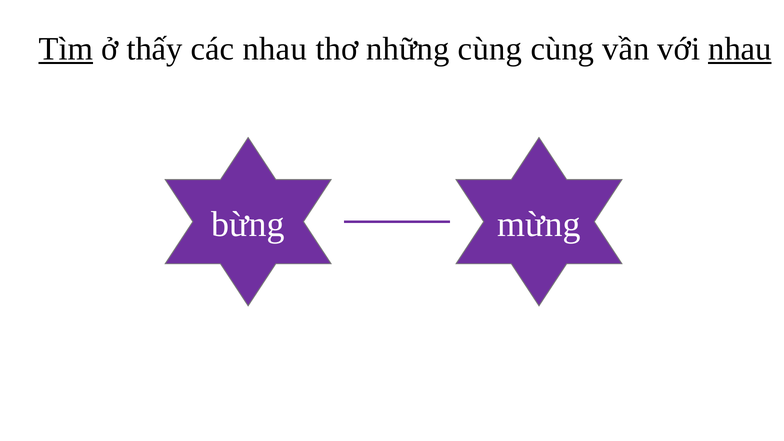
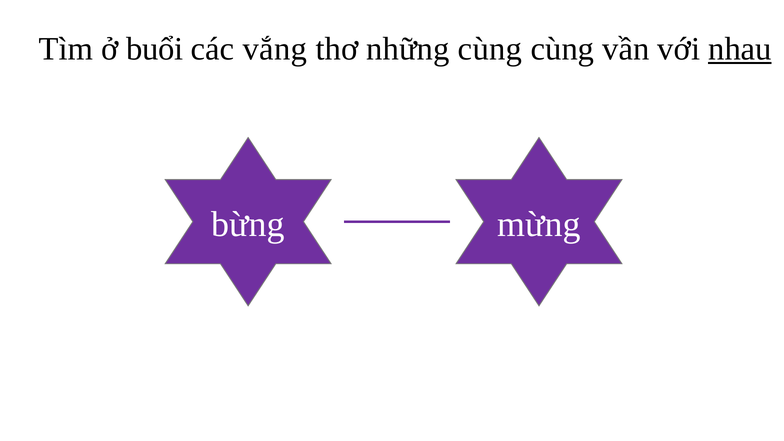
Tìm underline: present -> none (66, 49)
thấy: thấy -> buổi (155, 49)
các nhau: nhau -> vắng (275, 49)
